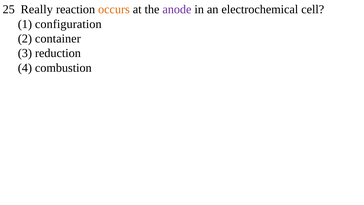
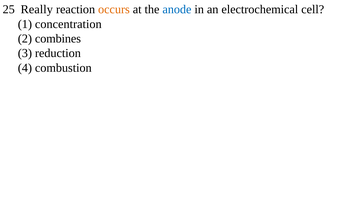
anode colour: purple -> blue (177, 9)
configuration: configuration -> concentration (68, 24)
container: container -> combines (58, 39)
